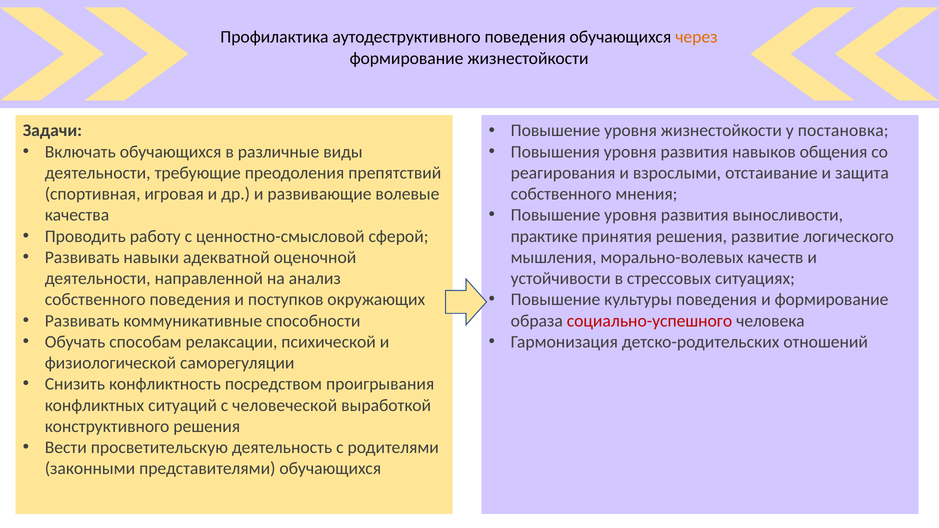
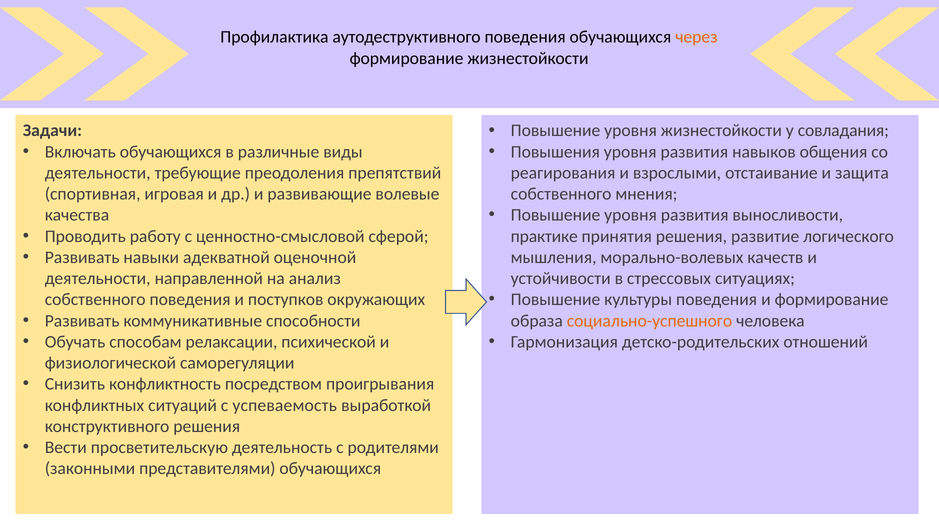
постановка: постановка -> совладания (843, 131)
социально-успешного colour: red -> orange (649, 321)
человеческой: человеческой -> успеваемость (285, 405)
